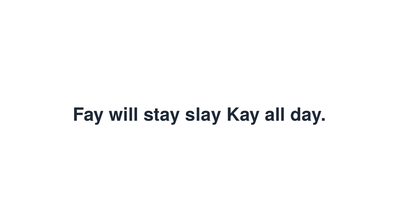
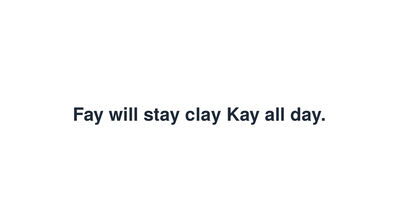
slay: slay -> clay (203, 115)
